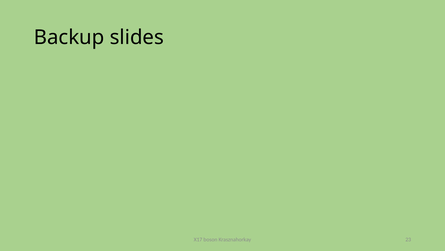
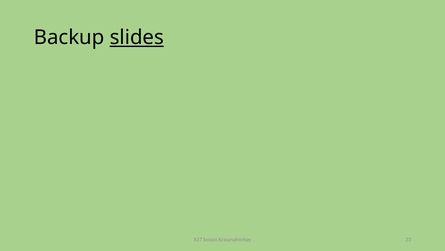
slides underline: none -> present (137, 37)
